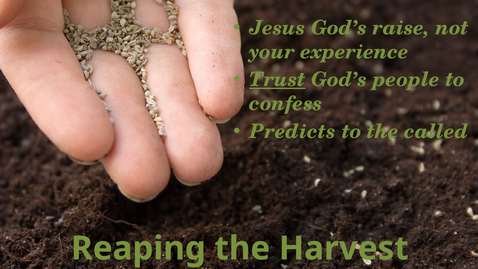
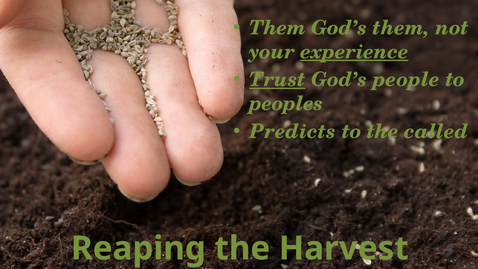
Jesus: Jesus -> Them (277, 28)
God’s raise: raise -> them (401, 28)
experience underline: none -> present (354, 52)
confess: confess -> peoples (286, 104)
